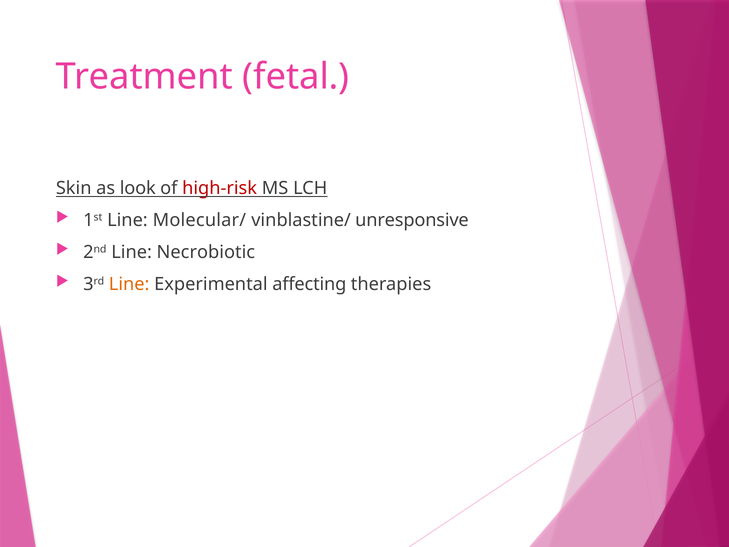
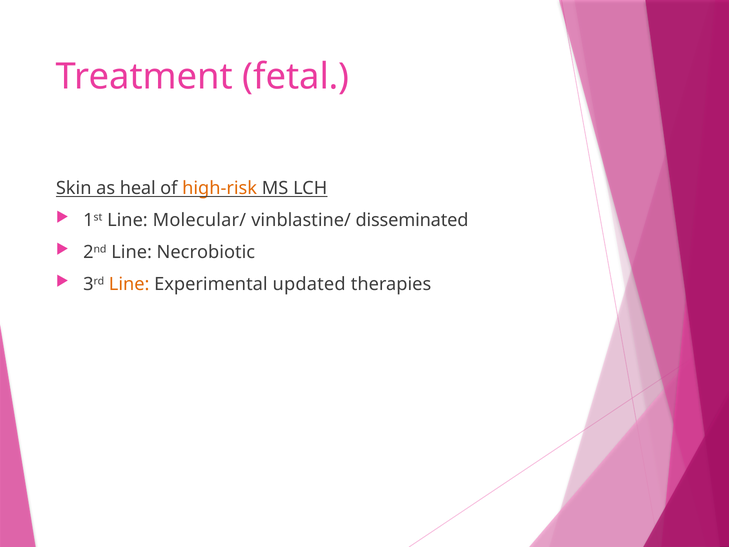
look: look -> heal (138, 188)
high-risk colour: red -> orange (220, 188)
unresponsive: unresponsive -> disseminated (412, 220)
affecting: affecting -> updated (309, 284)
